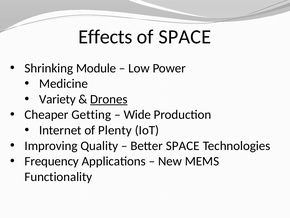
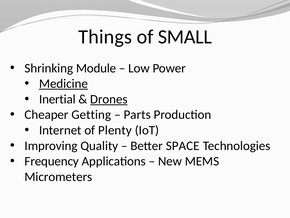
Effects: Effects -> Things (105, 37)
of SPACE: SPACE -> SMALL (185, 37)
Medicine underline: none -> present (63, 84)
Variety: Variety -> Inertial (57, 99)
Wide: Wide -> Parts (137, 114)
Functionality: Functionality -> Micrometers (58, 176)
